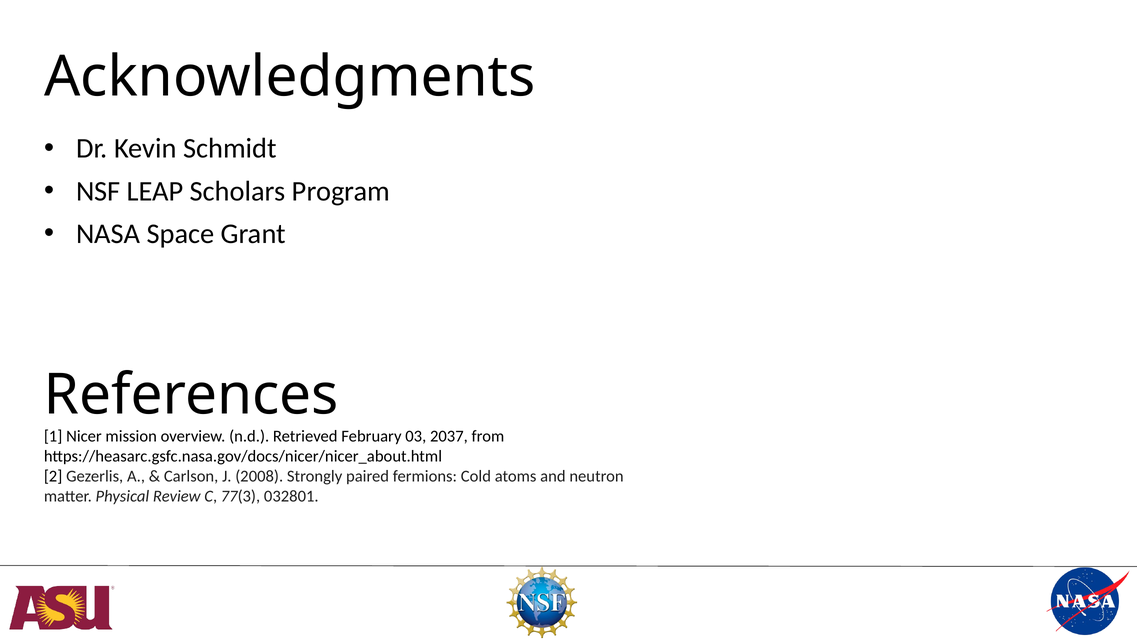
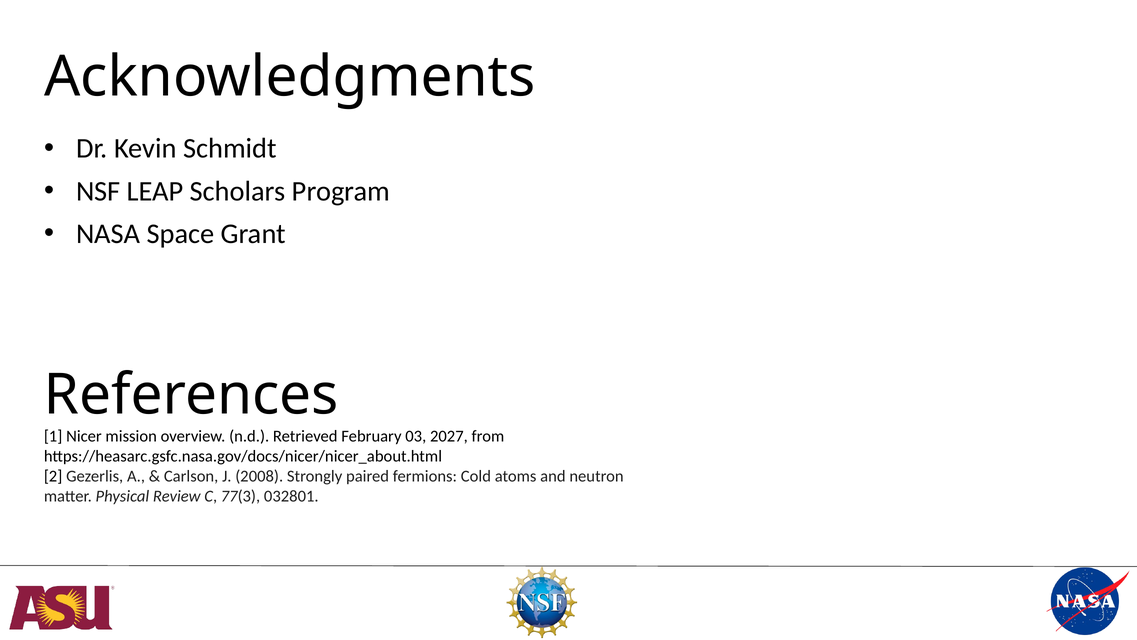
2037: 2037 -> 2027 (449, 436)
